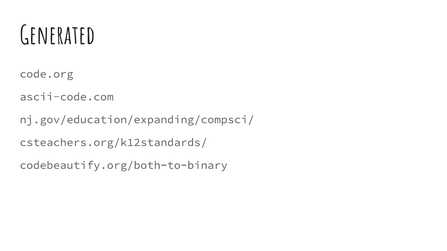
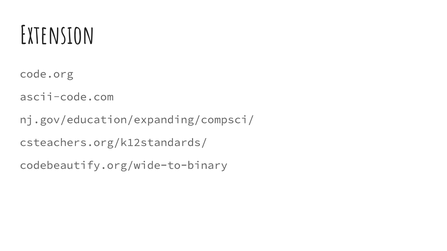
Generated: Generated -> Extension (57, 36)
codebeautify.org/both-to-binary: codebeautify.org/both-to-binary -> codebeautify.org/wide-to-binary (124, 165)
